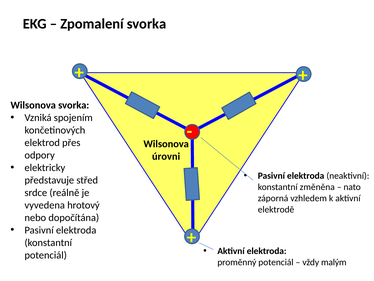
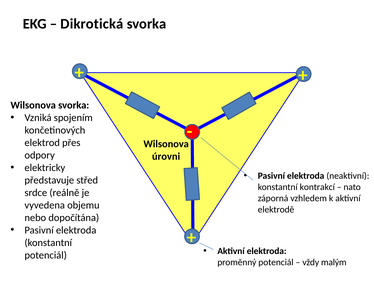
Zpomalení: Zpomalení -> Dikrotická (92, 24)
změněna: změněna -> kontrakcí (317, 187)
hrotový: hrotový -> objemu (83, 205)
